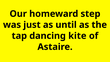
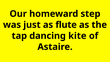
until: until -> flute (66, 25)
